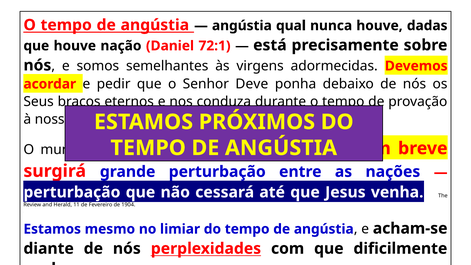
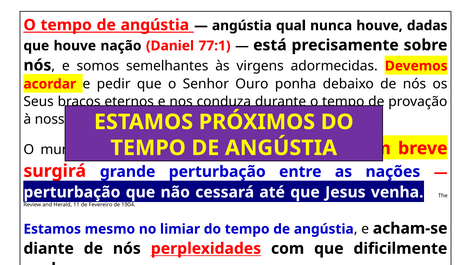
72:1: 72:1 -> 77:1 (215, 46)
Deve: Deve -> Ouro (252, 84)
